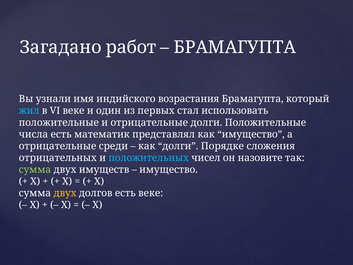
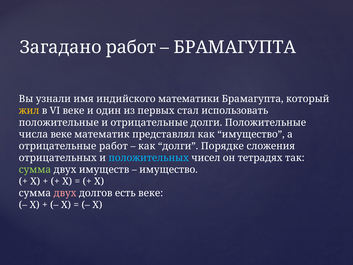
возрастания: возрастания -> математики (189, 99)
жил colour: light blue -> yellow (29, 111)
числа есть: есть -> веке (61, 134)
отрицательные среди: среди -> работ (113, 146)
назовите: назовите -> тетрадях (260, 158)
двух colour: yellow -> pink (65, 193)
